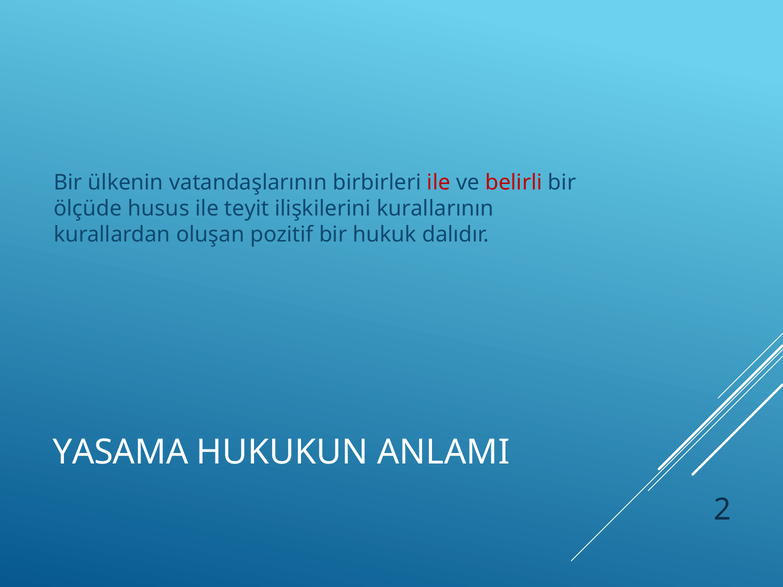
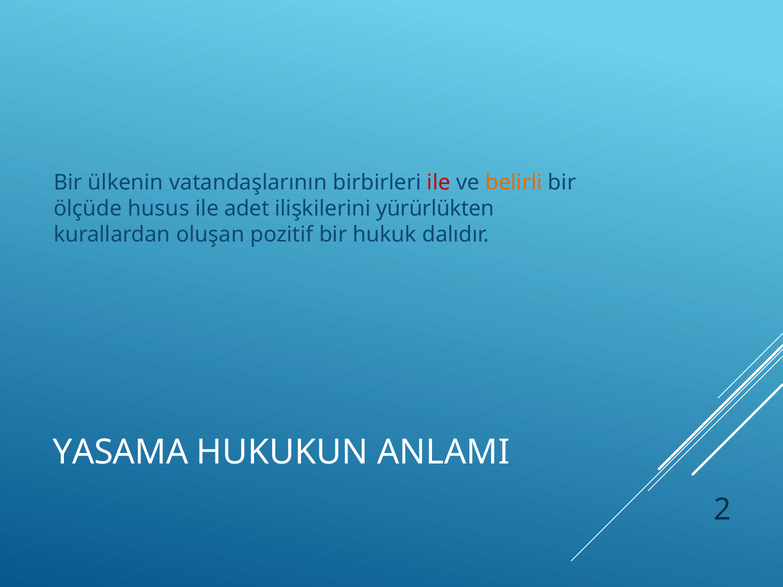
belirli colour: red -> orange (514, 182)
teyit: teyit -> adet (247, 209)
kurallarının: kurallarının -> yürürlükten (435, 209)
